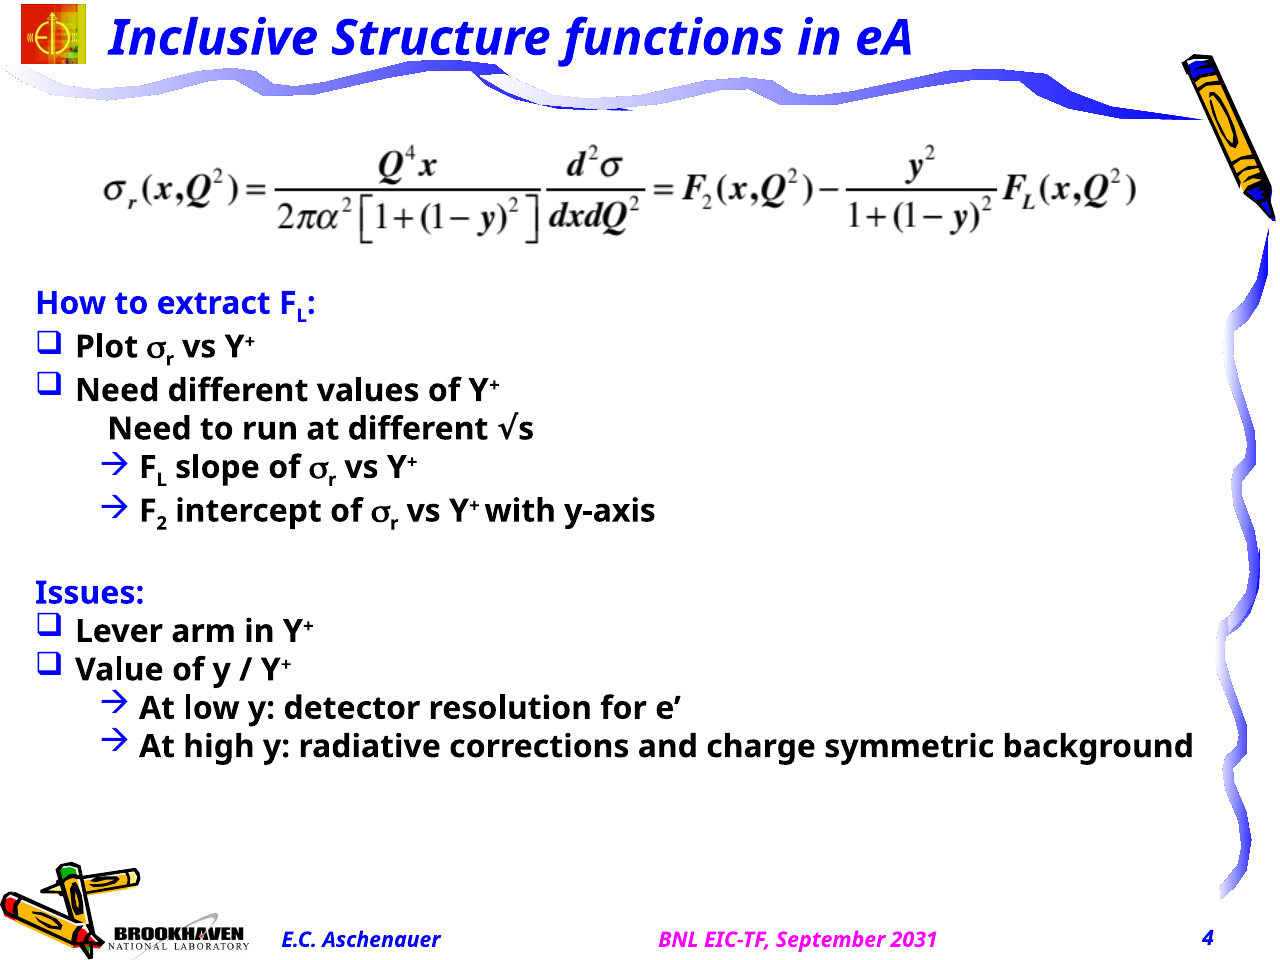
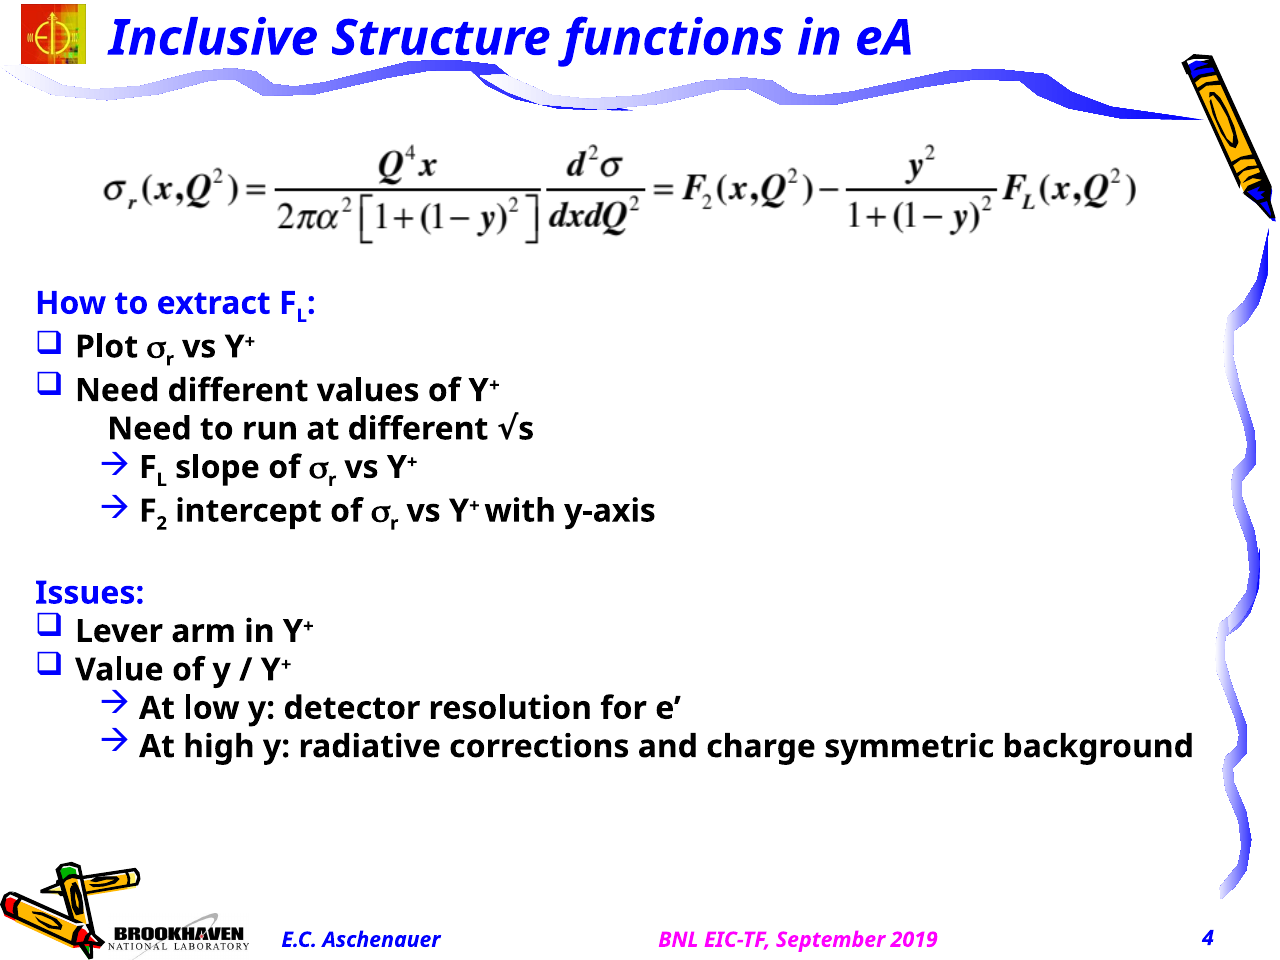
2031: 2031 -> 2019 (914, 940)
